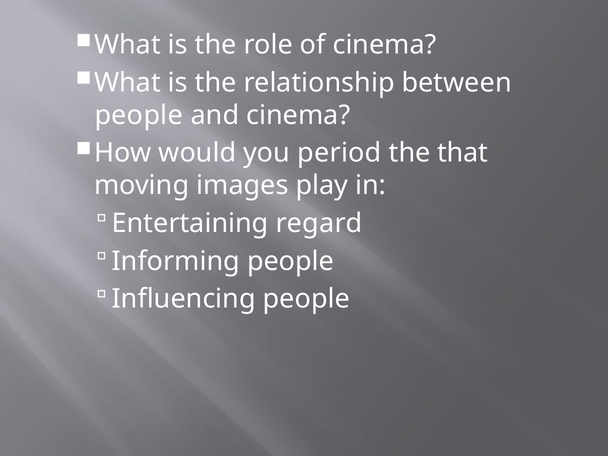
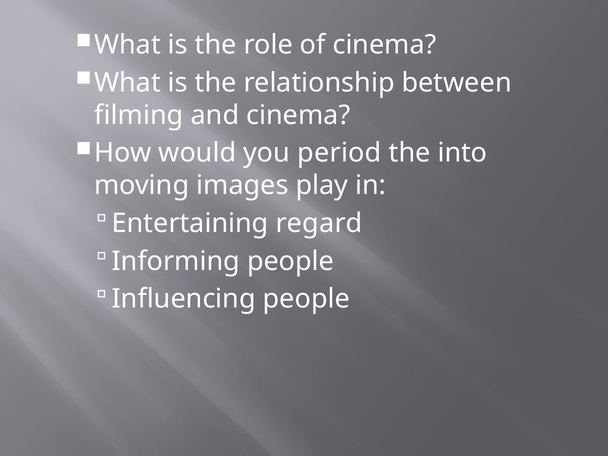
people: people -> filming (139, 115)
that: that -> into (462, 153)
